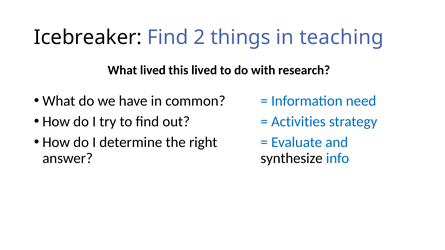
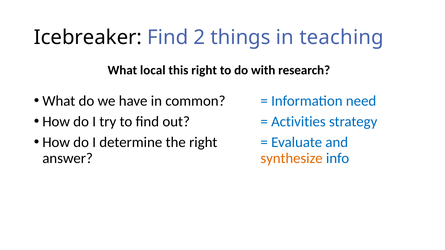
What lived: lived -> local (153, 70)
this lived: lived -> right (204, 70)
synthesize colour: black -> orange (292, 158)
